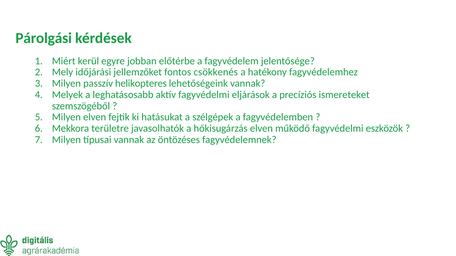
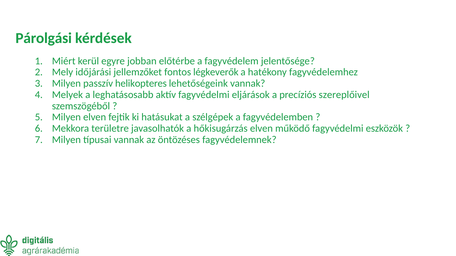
csökkenés: csökkenés -> légkeverők (216, 72)
ismereteket: ismereteket -> szereplőivel (344, 95)
